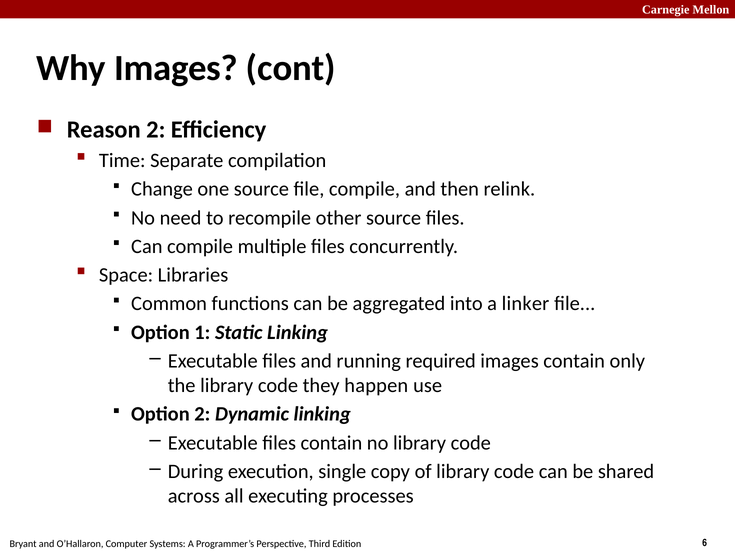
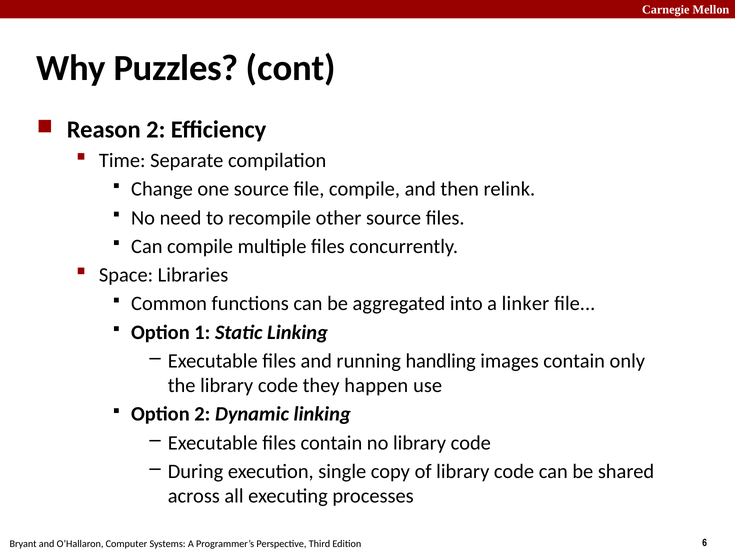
Why Images: Images -> Puzzles (176, 68)
required: required -> handling (441, 360)
